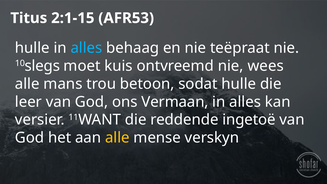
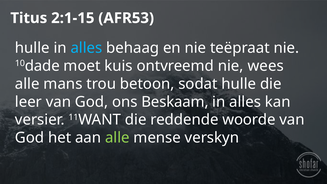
slegs: slegs -> dade (42, 66)
Vermaan: Vermaan -> Beskaam (175, 102)
ingetoë: ingetoë -> woorde (249, 120)
alle colour: yellow -> light green (117, 138)
